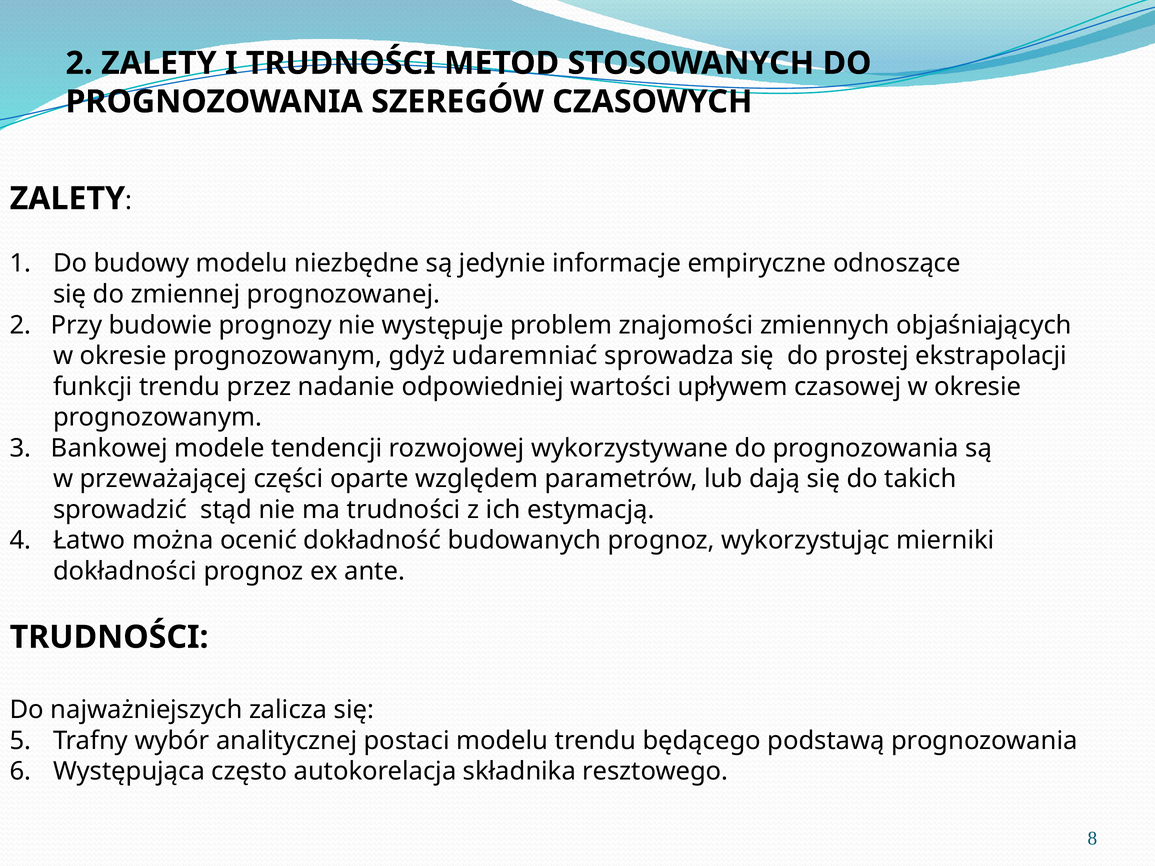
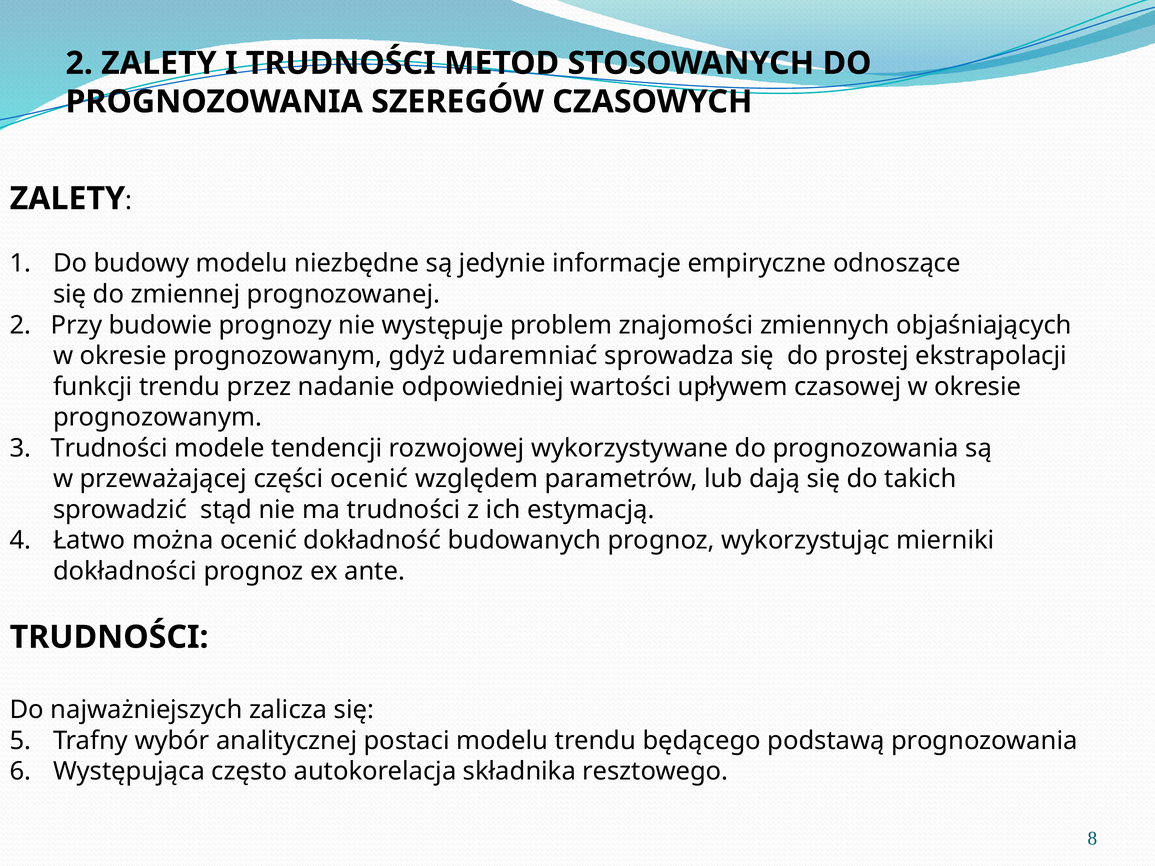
3 Bankowej: Bankowej -> Trudności (109, 448)
części oparte: oparte -> ocenić (369, 479)
